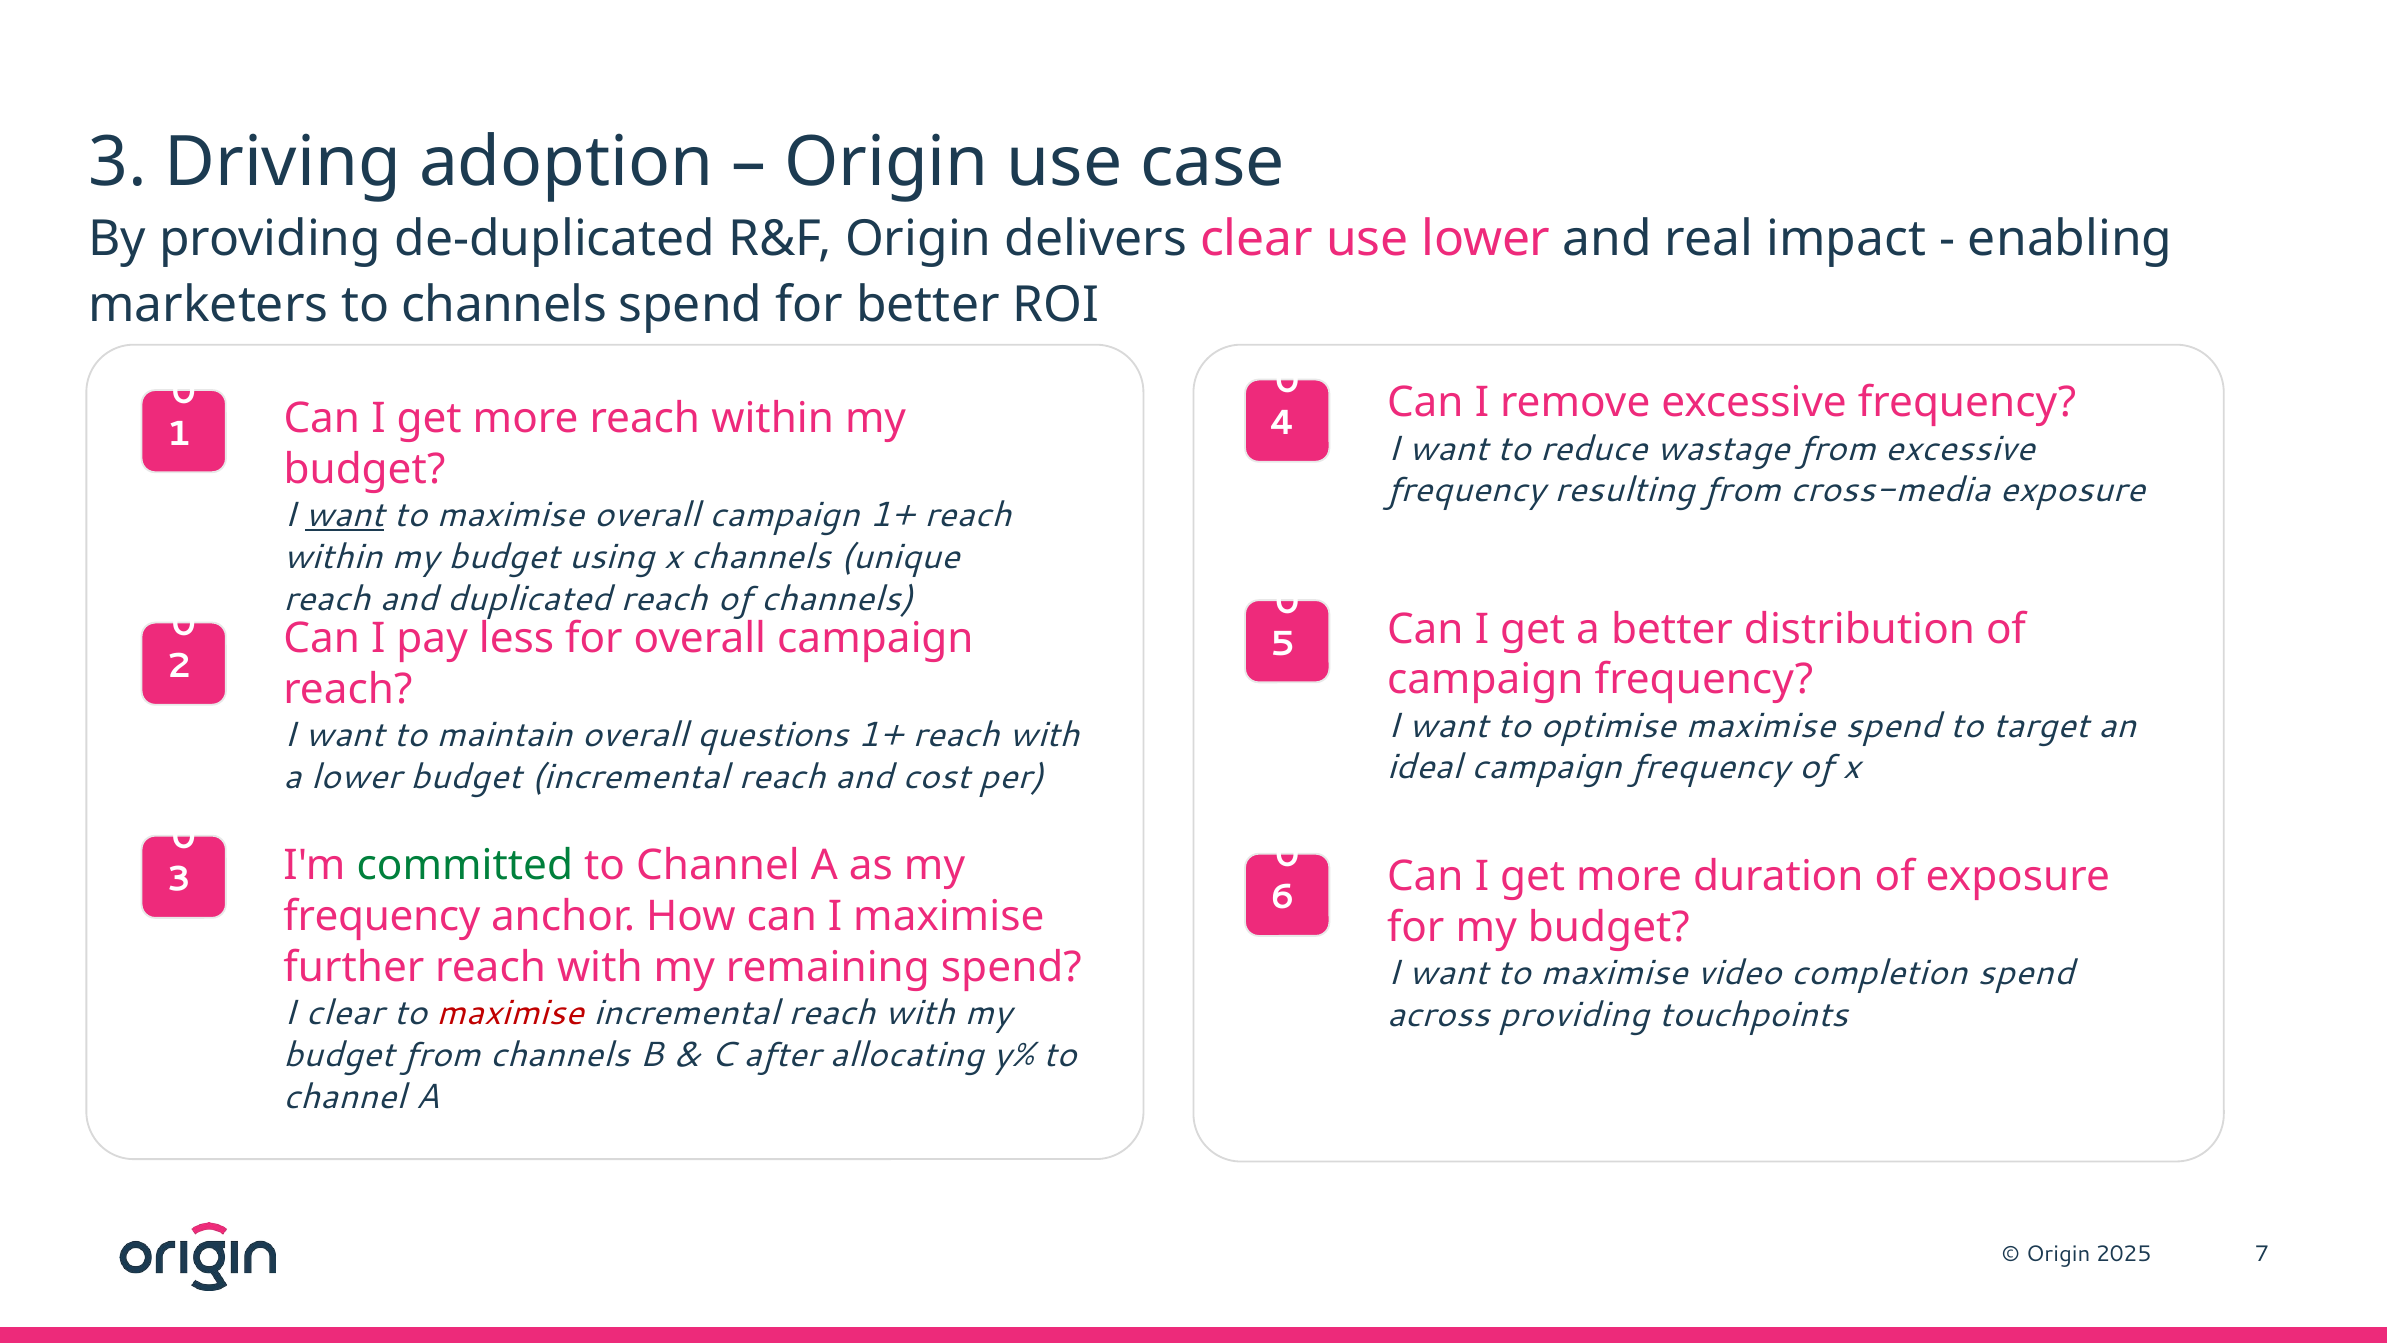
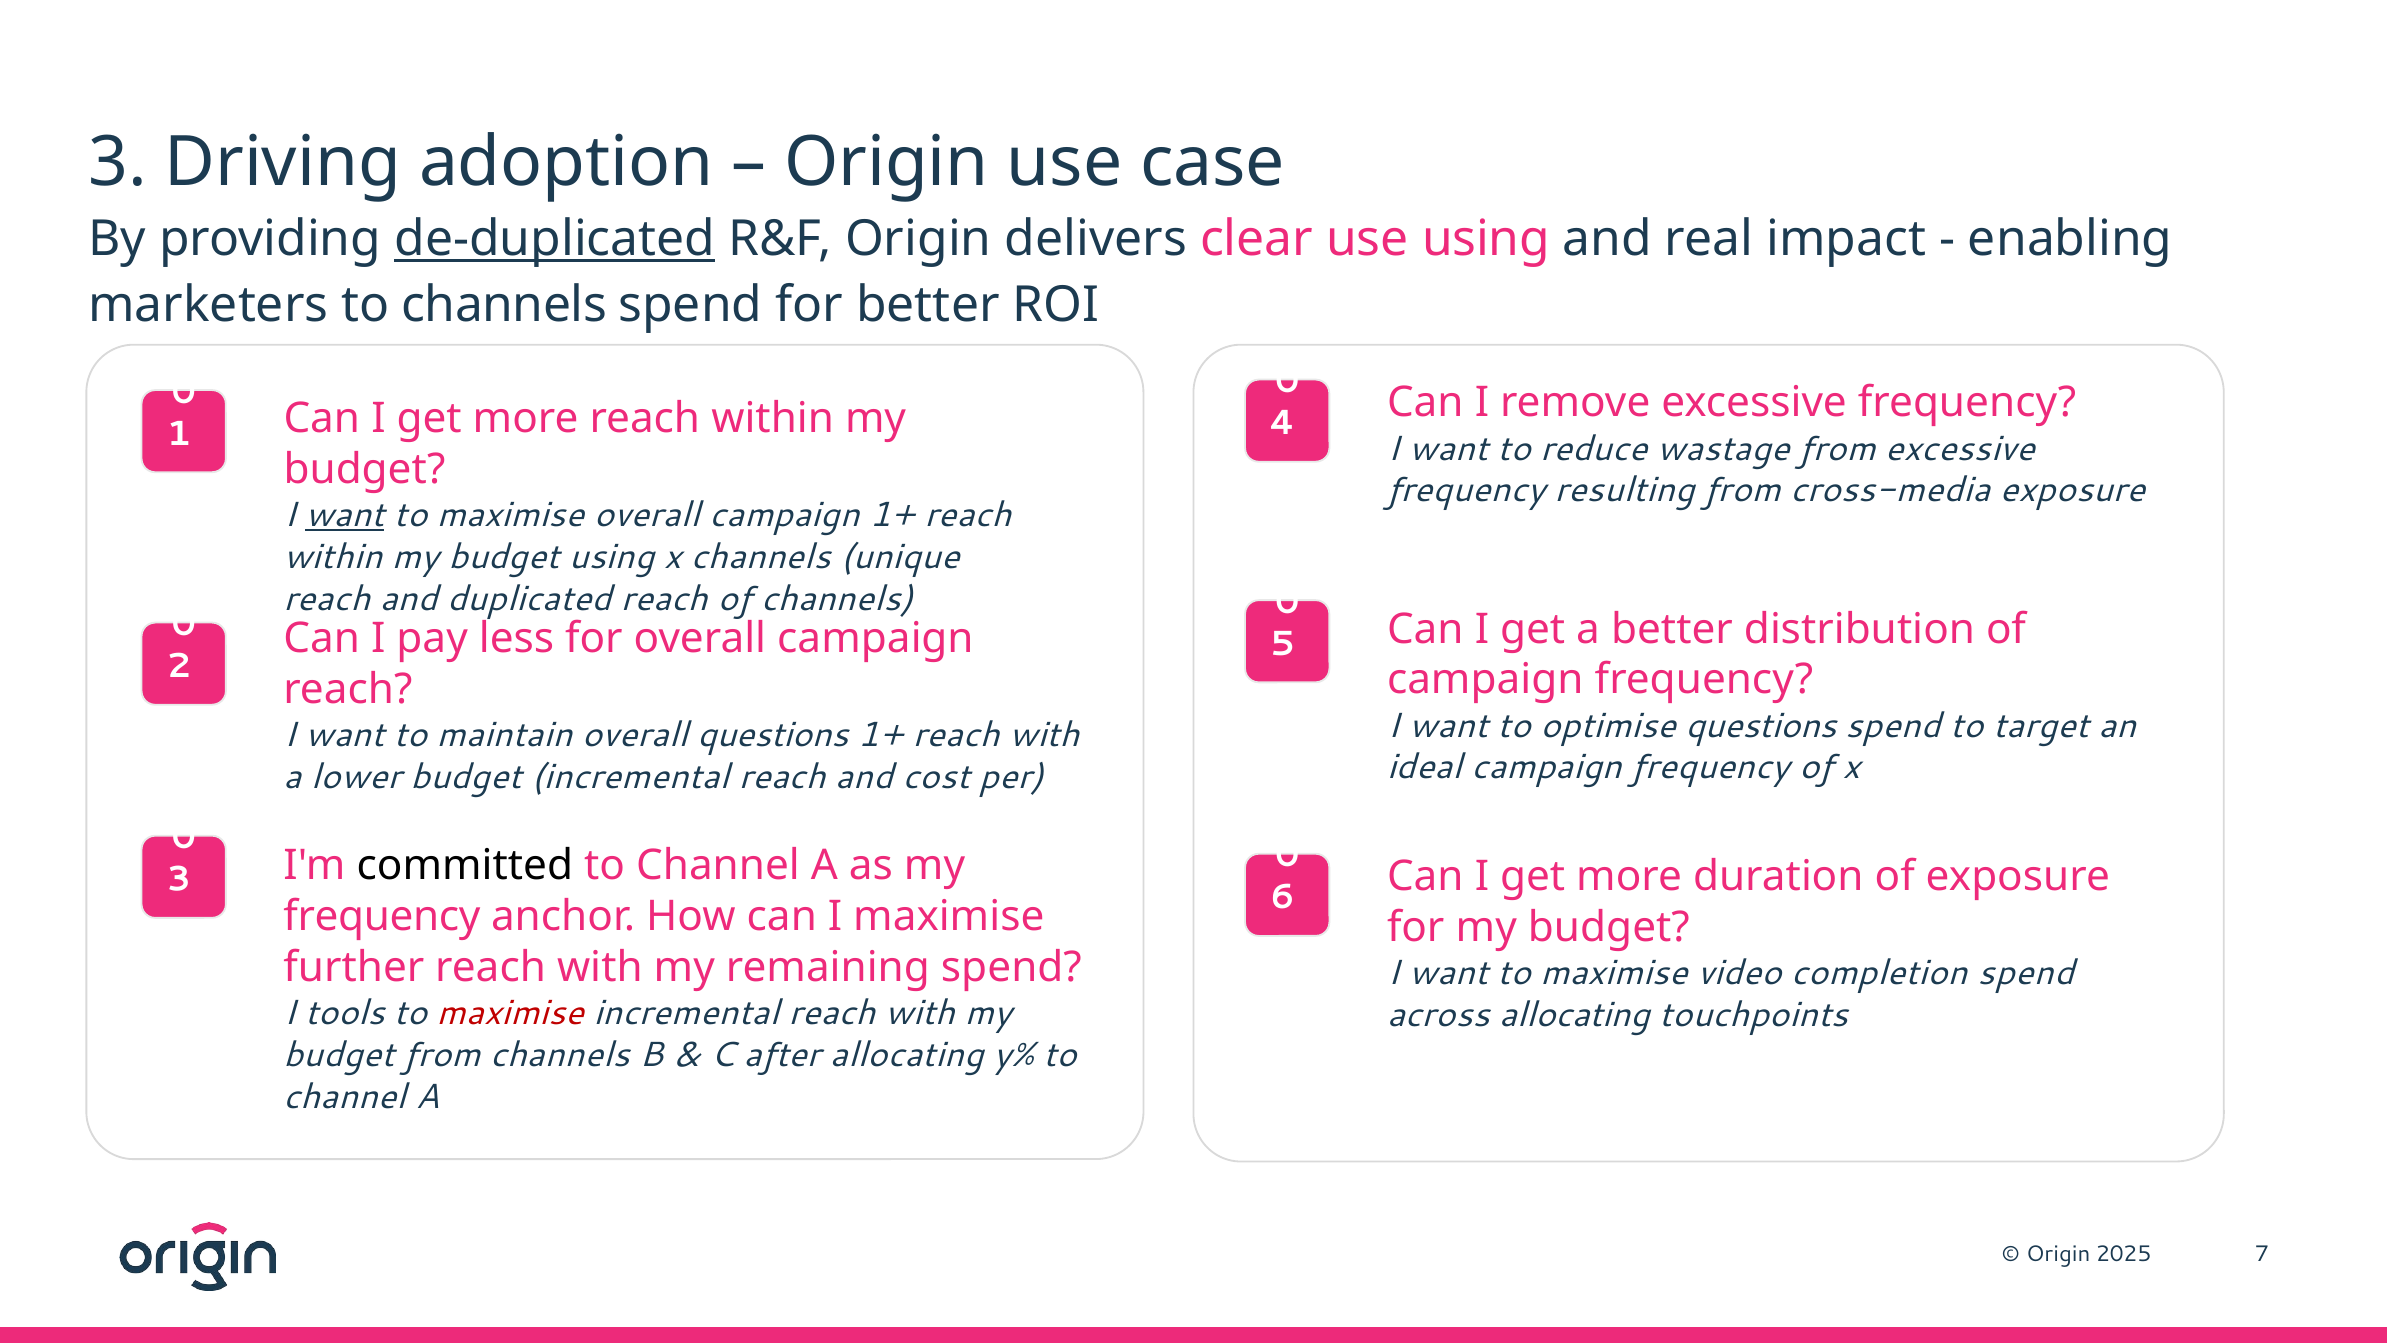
de-duplicated underline: none -> present (555, 239)
use lower: lower -> using (1486, 239)
optimise maximise: maximise -> questions (1761, 725)
committed colour: green -> black (465, 866)
I clear: clear -> tools (345, 1013)
across providing: providing -> allocating (1574, 1015)
